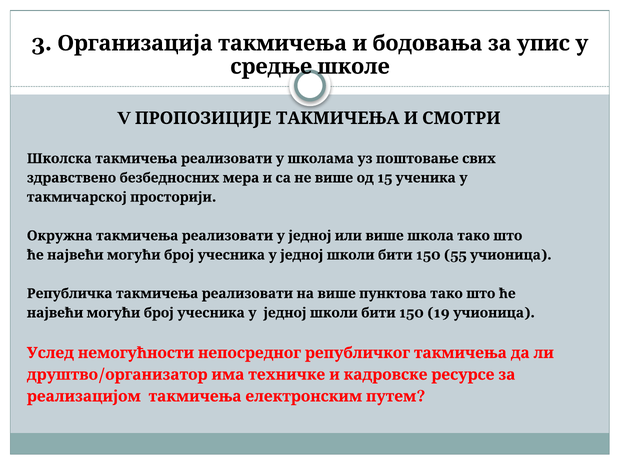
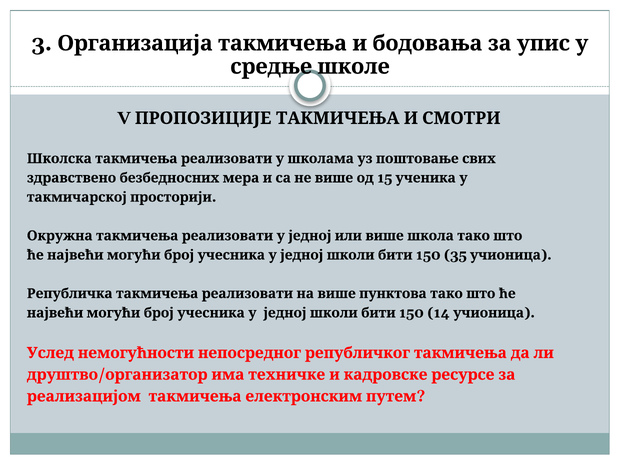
55: 55 -> 35 (455, 255)
19: 19 -> 14 (439, 313)
